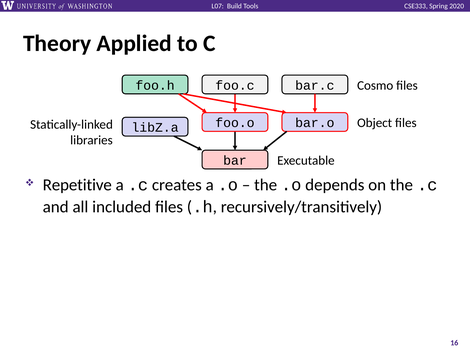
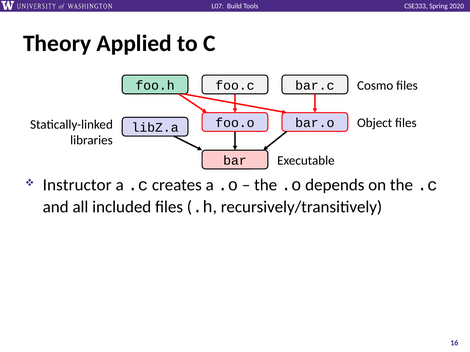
Repetitive: Repetitive -> Instructor (77, 185)
